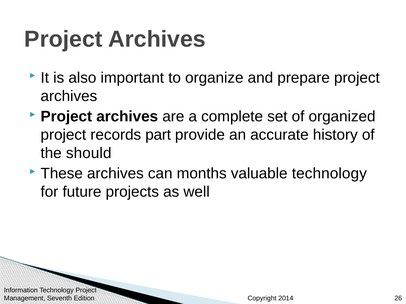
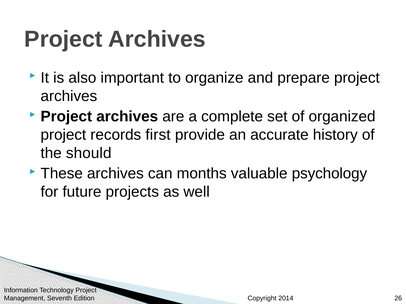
part: part -> first (158, 135)
valuable technology: technology -> psychology (329, 174)
